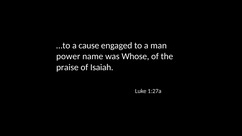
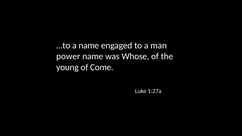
a cause: cause -> name (89, 46)
praise: praise -> young (67, 67)
Isaiah: Isaiah -> Come (102, 67)
